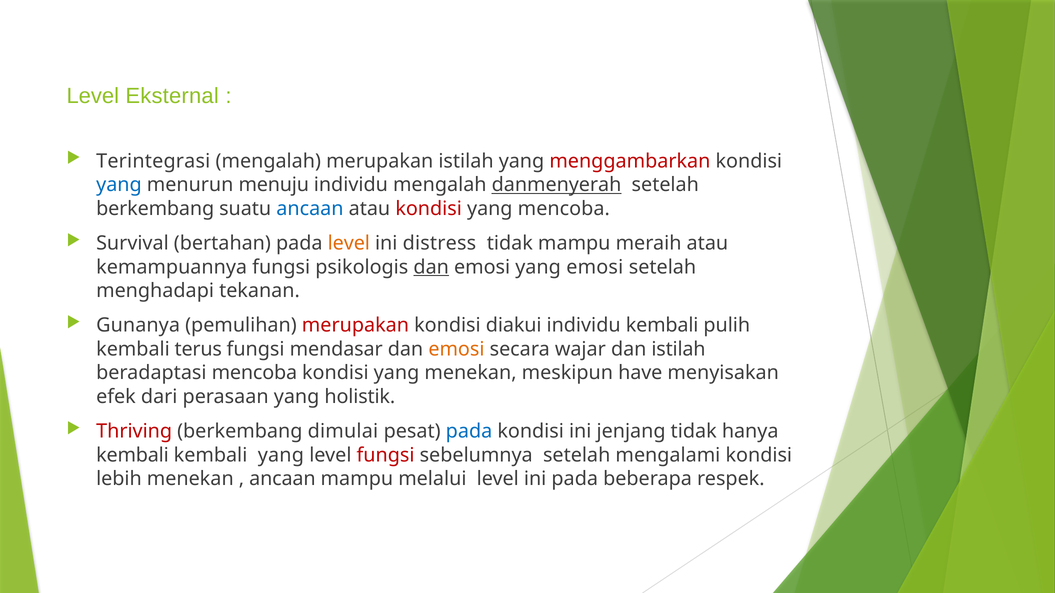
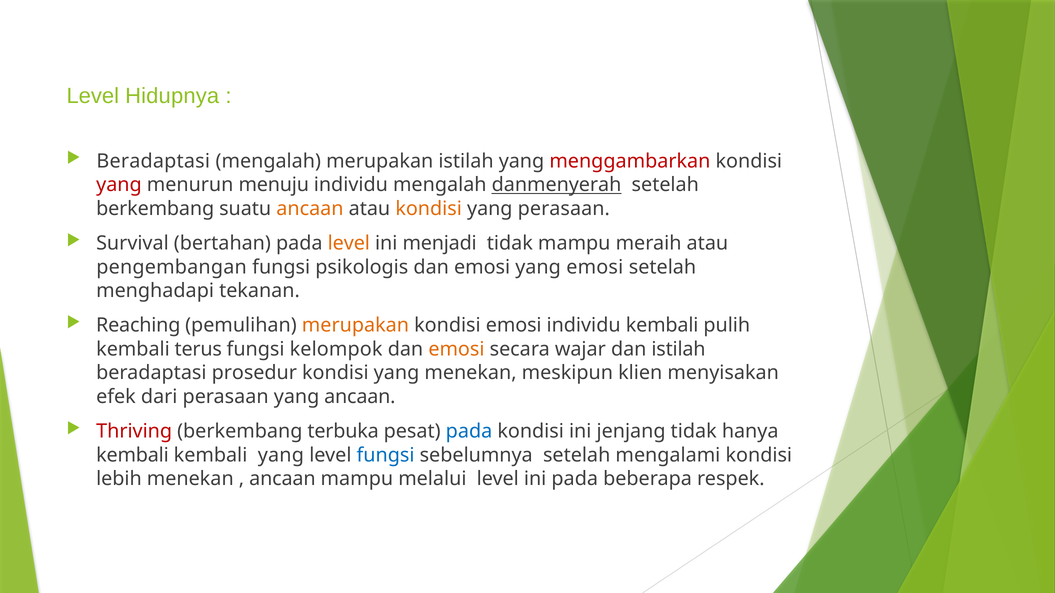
Eksternal: Eksternal -> Hidupnya (172, 96)
Terintegrasi: Terintegrasi -> Beradaptasi (153, 161)
yang colour: blue -> red (119, 185)
ancaan colour: blue -> orange (310, 209)
kondisi colour: red -> orange (429, 209)
yang mencoba: mencoba -> perasaan (564, 209)
distress: distress -> menjadi (440, 243)
kemampuannya: kemampuannya -> pengembangan (172, 267)
dan underline: present -> none (431, 267)
Gunanya: Gunanya -> Reaching (138, 326)
merupakan colour: red -> orange (355, 326)
kondisi diakui: diakui -> emosi (514, 326)
mendasar: mendasar -> kelompok (336, 349)
beradaptasi mencoba: mencoba -> prosedur (254, 373)
have: have -> klien (640, 373)
yang holistik: holistik -> ancaan (360, 397)
dimulai: dimulai -> terbuka (343, 432)
fungsi colour: red -> blue (386, 455)
